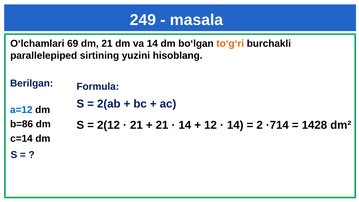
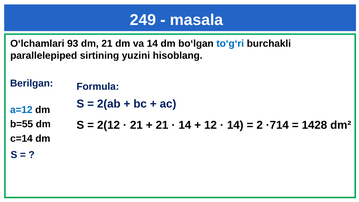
69: 69 -> 93 (73, 44)
to‘g‘ri colour: orange -> blue (230, 44)
b=86: b=86 -> b=55 (22, 124)
